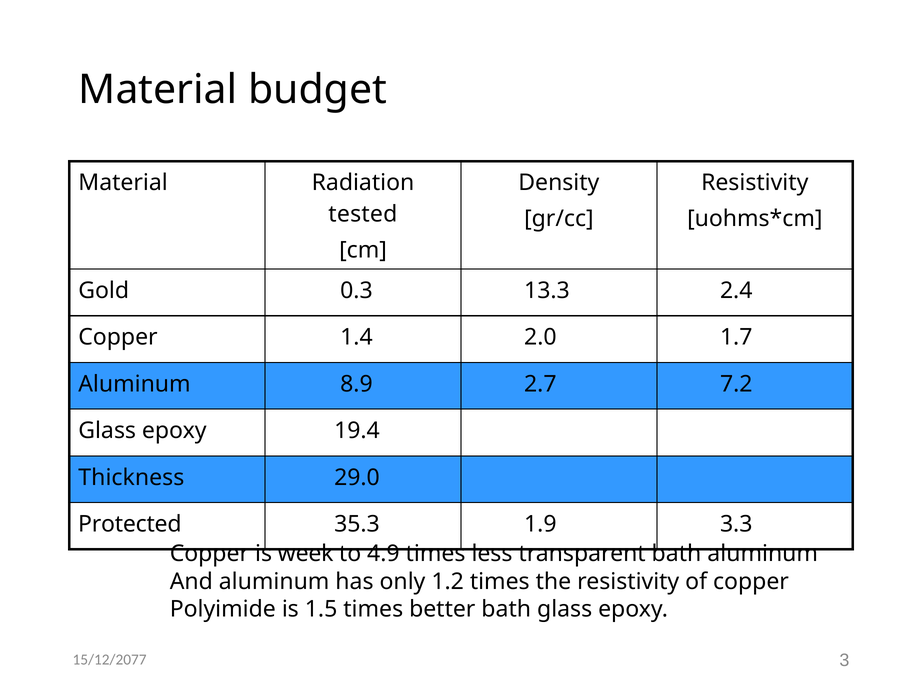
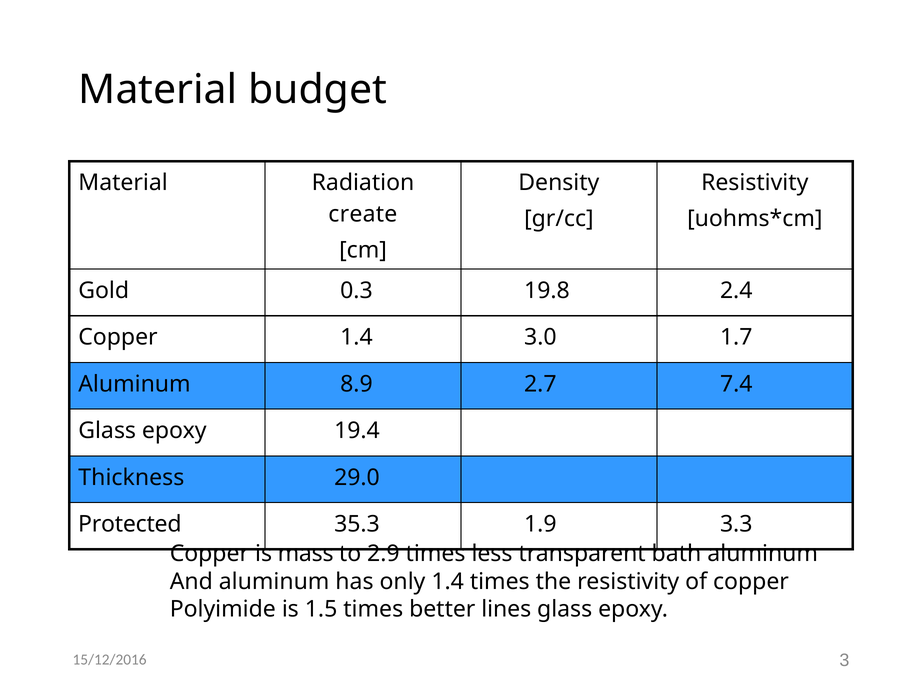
tested: tested -> create (363, 214)
13.3: 13.3 -> 19.8 (547, 291)
2.0: 2.0 -> 3.0 (540, 338)
7.2: 7.2 -> 7.4 (736, 384)
week: week -> mass (306, 554)
4.9: 4.9 -> 2.9 (383, 554)
only 1.2: 1.2 -> 1.4 (448, 582)
better bath: bath -> lines (506, 610)
15/12/2077: 15/12/2077 -> 15/12/2016 (110, 660)
